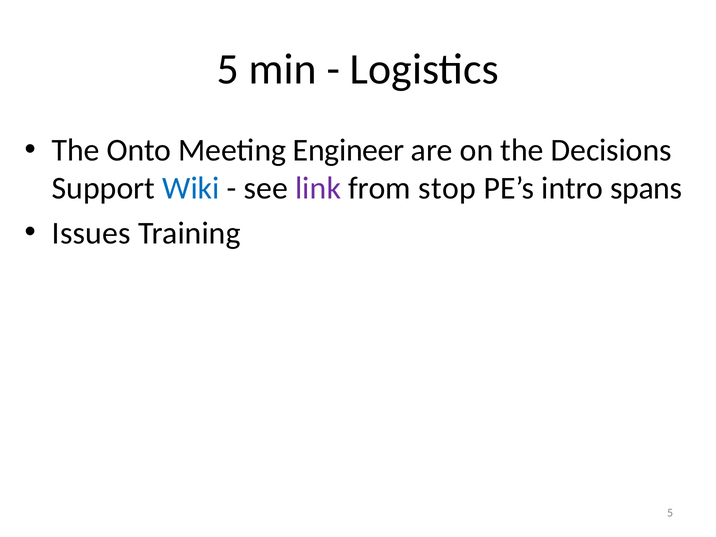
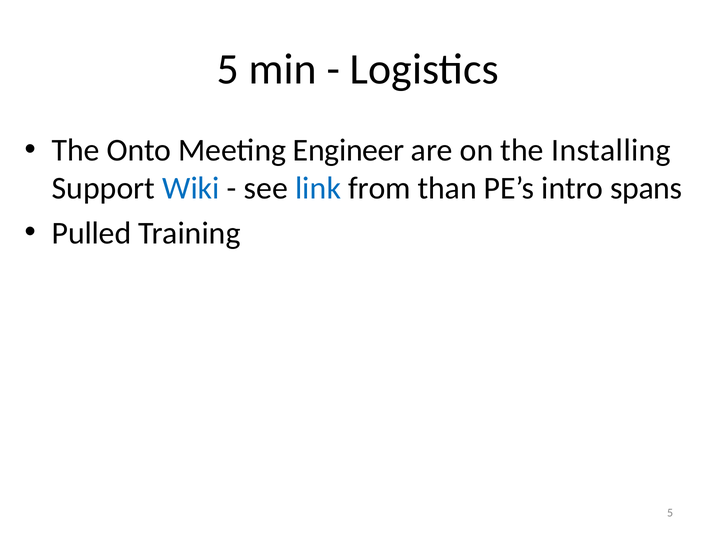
Decisions: Decisions -> Installing (611, 150)
link colour: purple -> blue (318, 188)
stop: stop -> than (447, 188)
Issues: Issues -> Pulled (92, 233)
